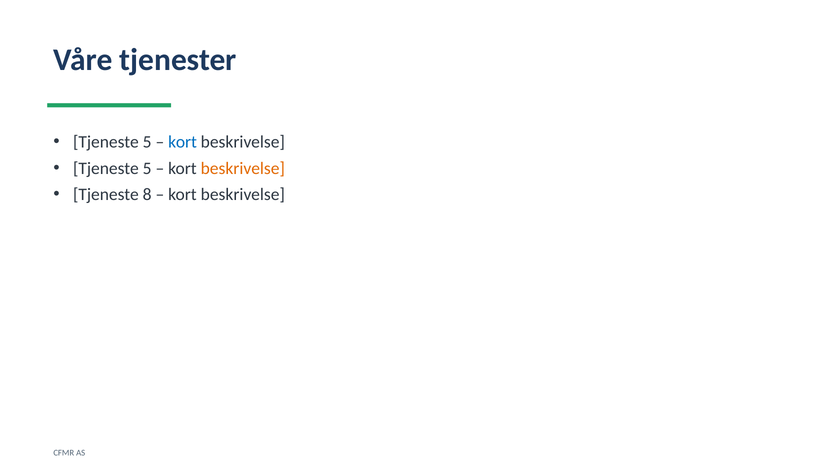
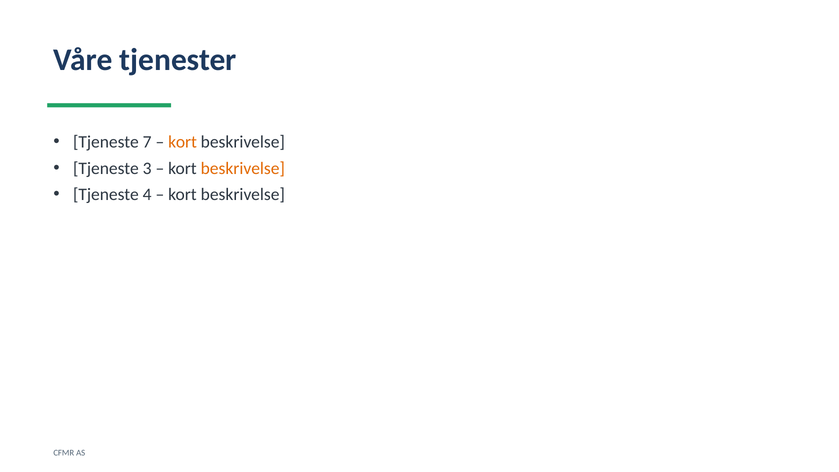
5: 5 -> 7 (147, 142)
kort colour: blue -> orange (183, 142)
5: 5 -> 3 (147, 168)
8: 8 -> 4 (147, 195)
